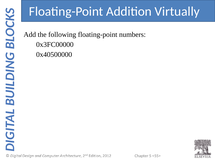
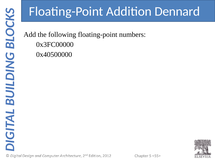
Virtually: Virtually -> Dennard (177, 11)
